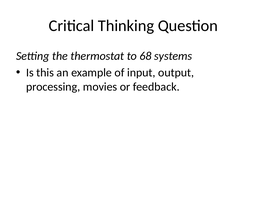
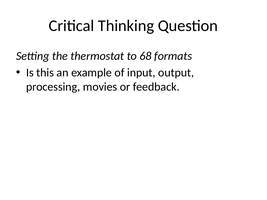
systems: systems -> formats (173, 56)
